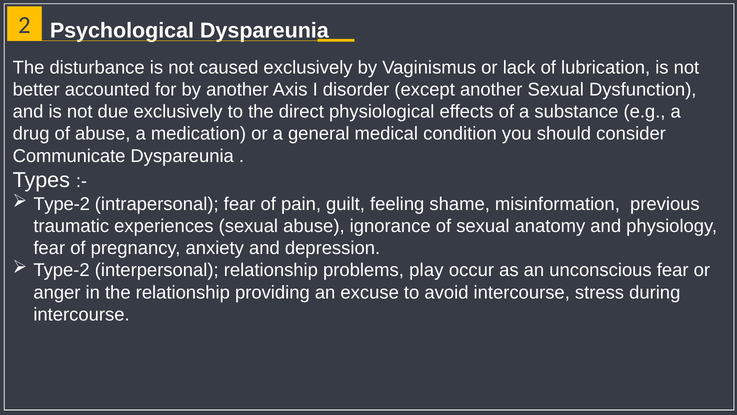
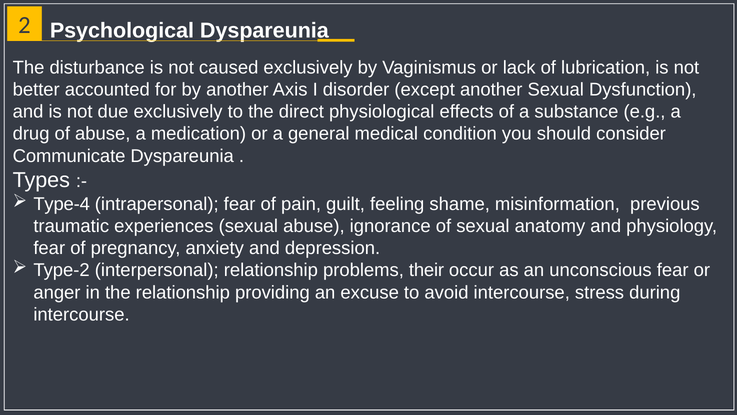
Type-2: Type-2 -> Type-4 (62, 204)
play: play -> their (427, 270)
